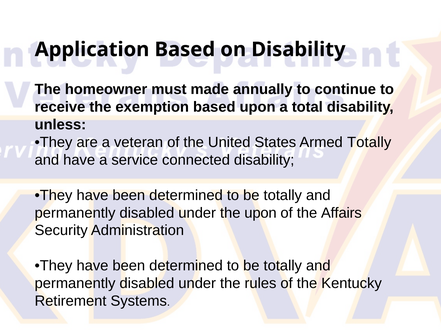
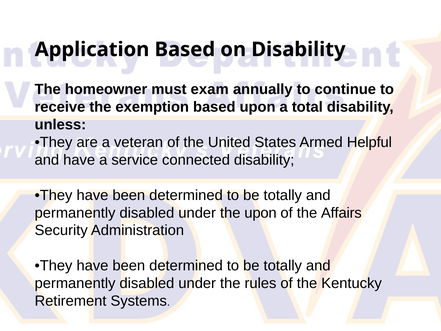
made: made -> exam (210, 89)
Armed Totally: Totally -> Helpful (369, 142)
